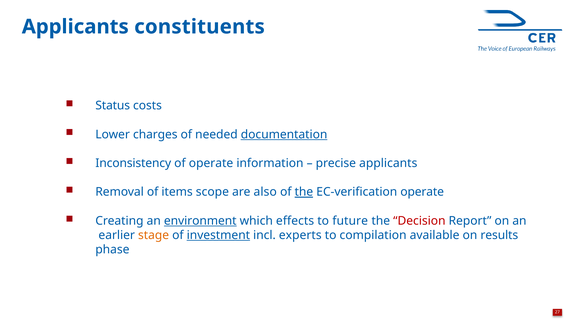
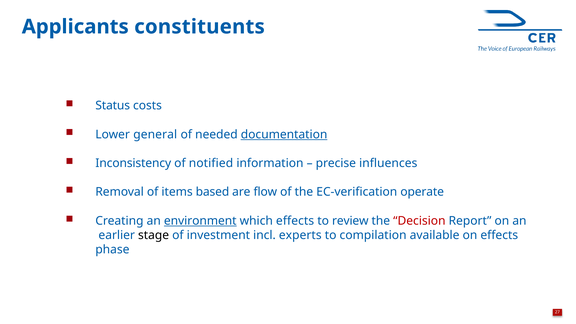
charges: charges -> general (155, 134)
of operate: operate -> notified (211, 163)
precise applicants: applicants -> influences (388, 163)
scope: scope -> based (212, 192)
also: also -> flow (265, 192)
the underline: present -> none (304, 192)
future: future -> review (350, 221)
stage colour: orange -> black (154, 235)
investment underline: present -> none (218, 235)
on results: results -> effects (499, 235)
